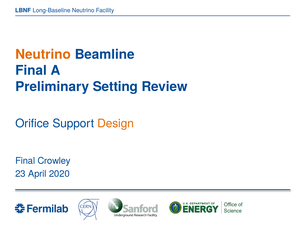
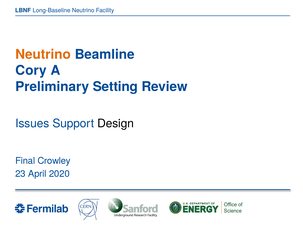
Final: Final -> Cory (31, 71)
Orifice: Orifice -> Issues (32, 124)
Design colour: orange -> black (116, 124)
